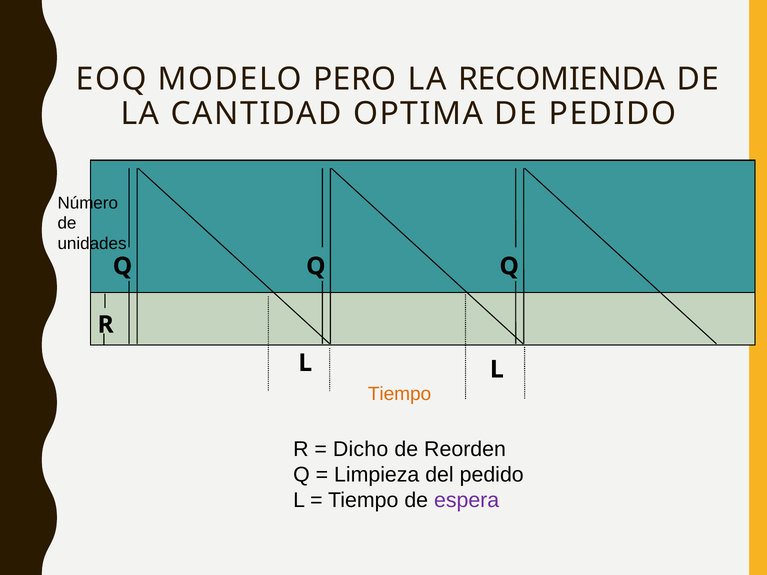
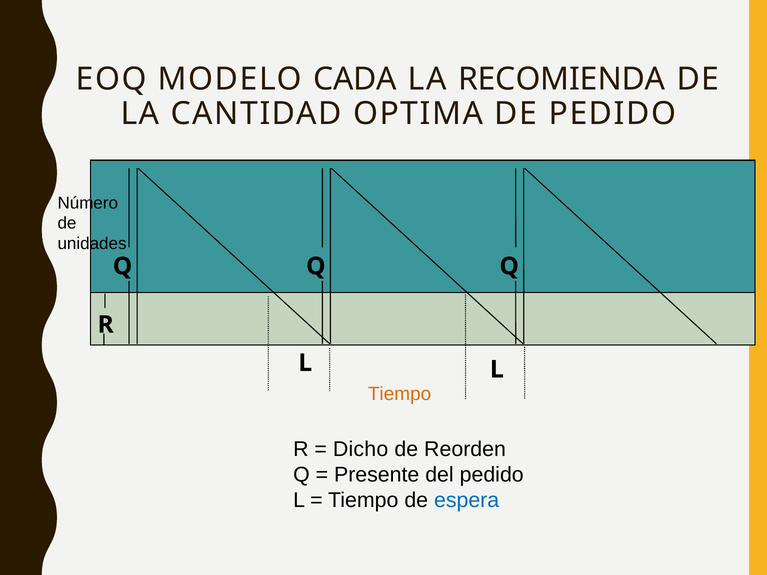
PERO: PERO -> CADA (355, 79)
Limpieza: Limpieza -> Presente (377, 475)
espera colour: purple -> blue (467, 501)
